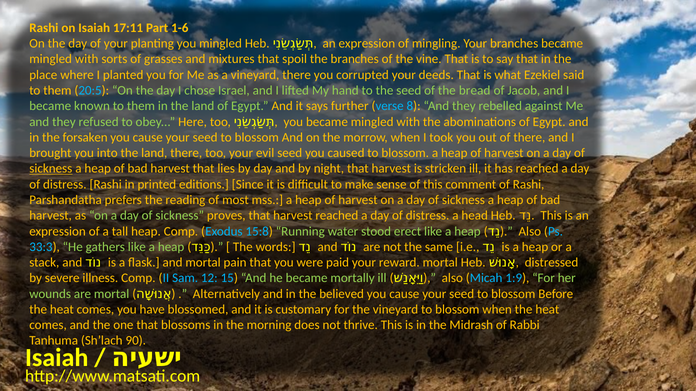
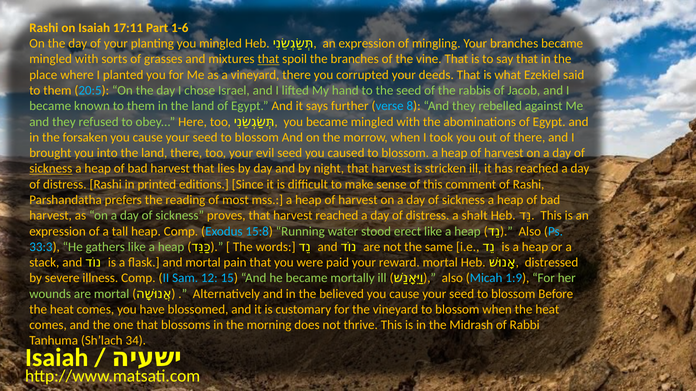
that underline: none -> present (268, 59)
bread: bread -> rabbis (475, 91)
head: head -> shalt (475, 216)
90: 90 -> 34 (136, 341)
